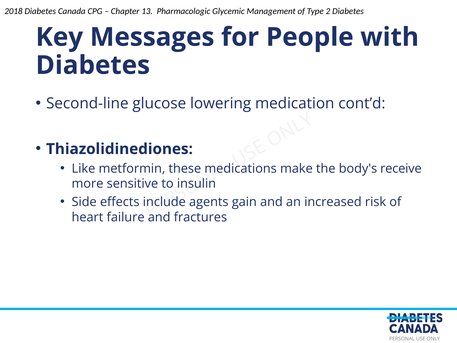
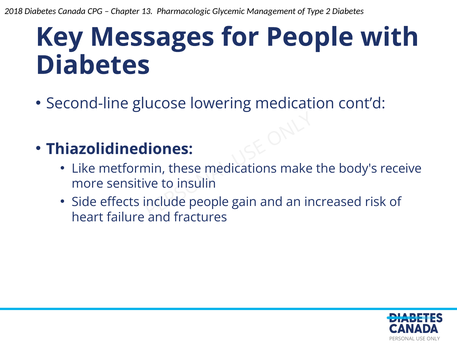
agents: agents -> people (209, 202)
